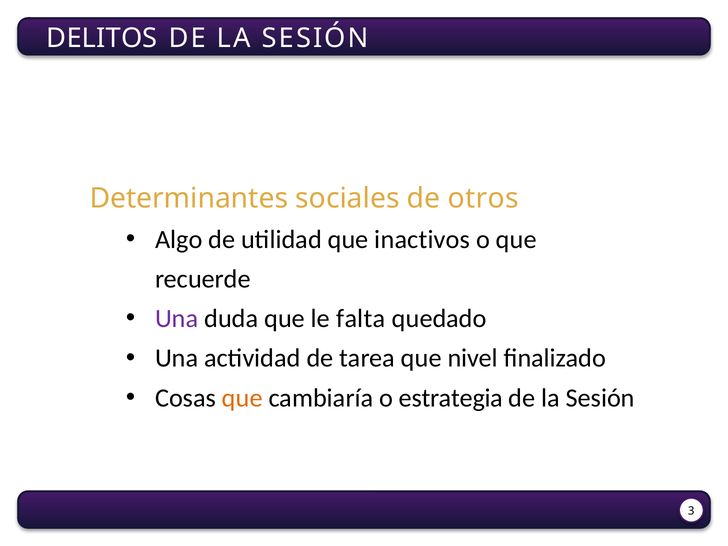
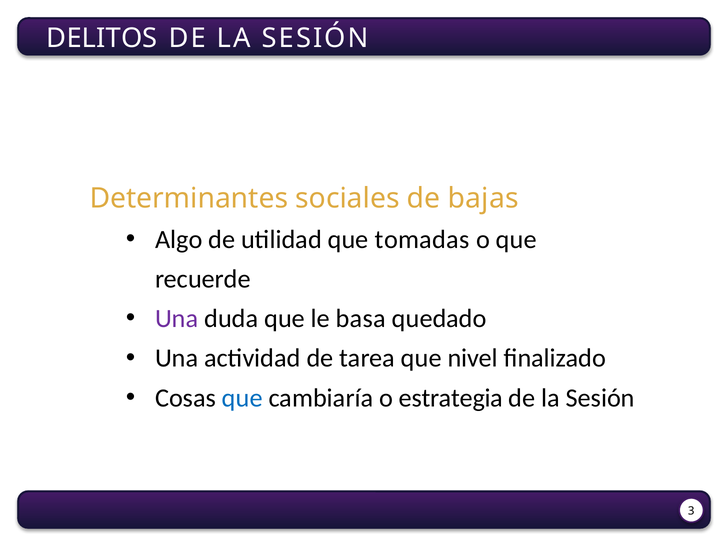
otros: otros -> bajas (483, 199)
inactivos: inactivos -> tomadas (422, 239)
falta: falta -> basa (361, 319)
que colour: orange -> blue (242, 398)
